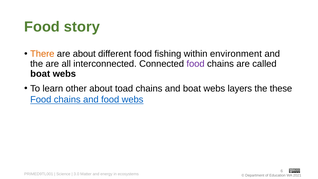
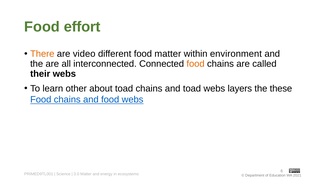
story: story -> effort (82, 27)
are about: about -> video (84, 54)
food fishing: fishing -> matter (168, 54)
food colour: purple -> orange (196, 64)
boat: boat -> their (40, 74)
and boat: boat -> toad (192, 88)
